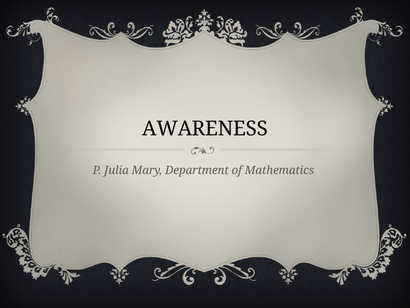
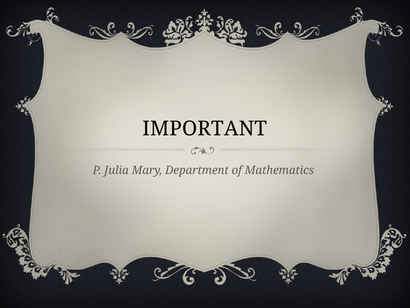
AWARENESS: AWARENESS -> IMPORTANT (205, 129)
